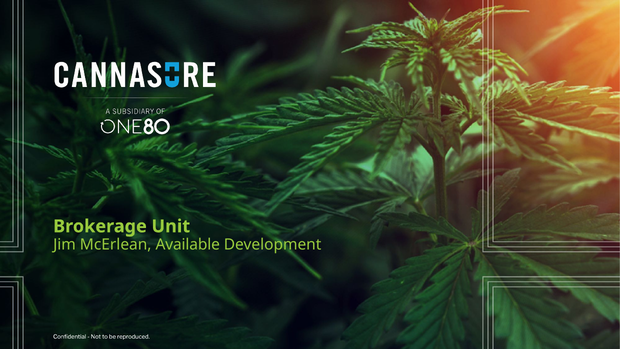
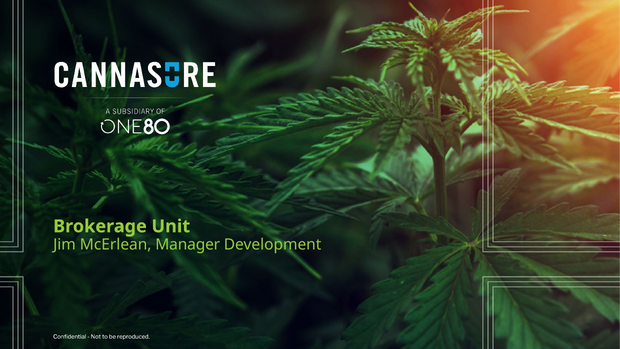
Available: Available -> Manager (188, 244)
